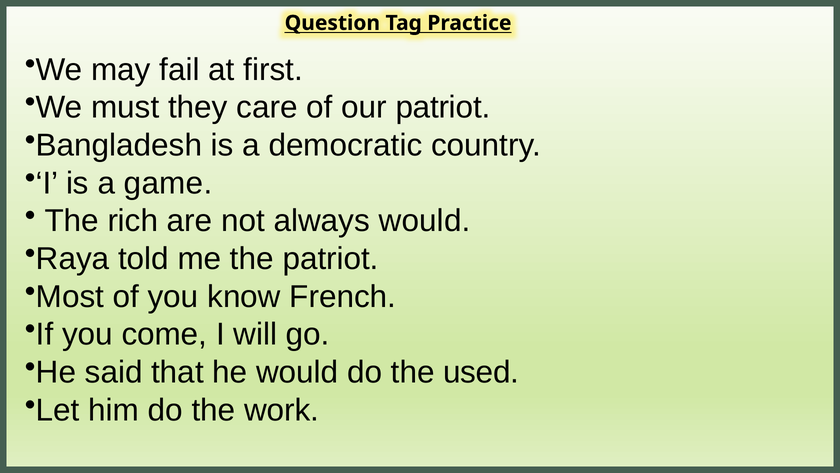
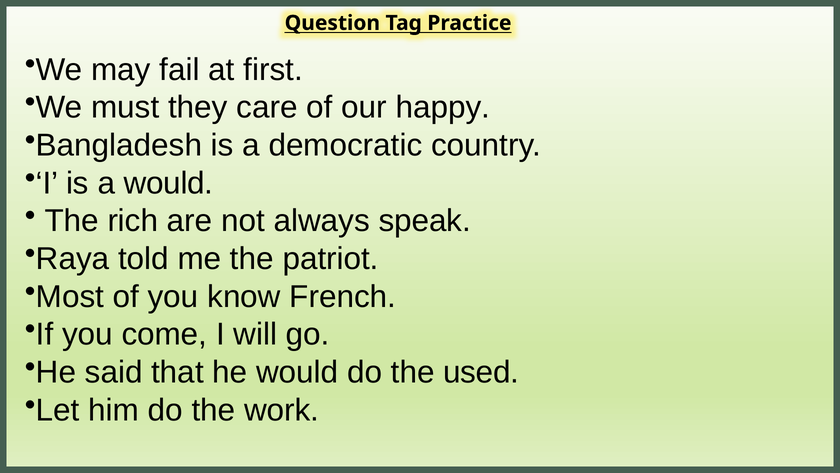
our patriot: patriot -> happy (443, 107)
a game: game -> would (168, 183)
always would: would -> speak (425, 221)
